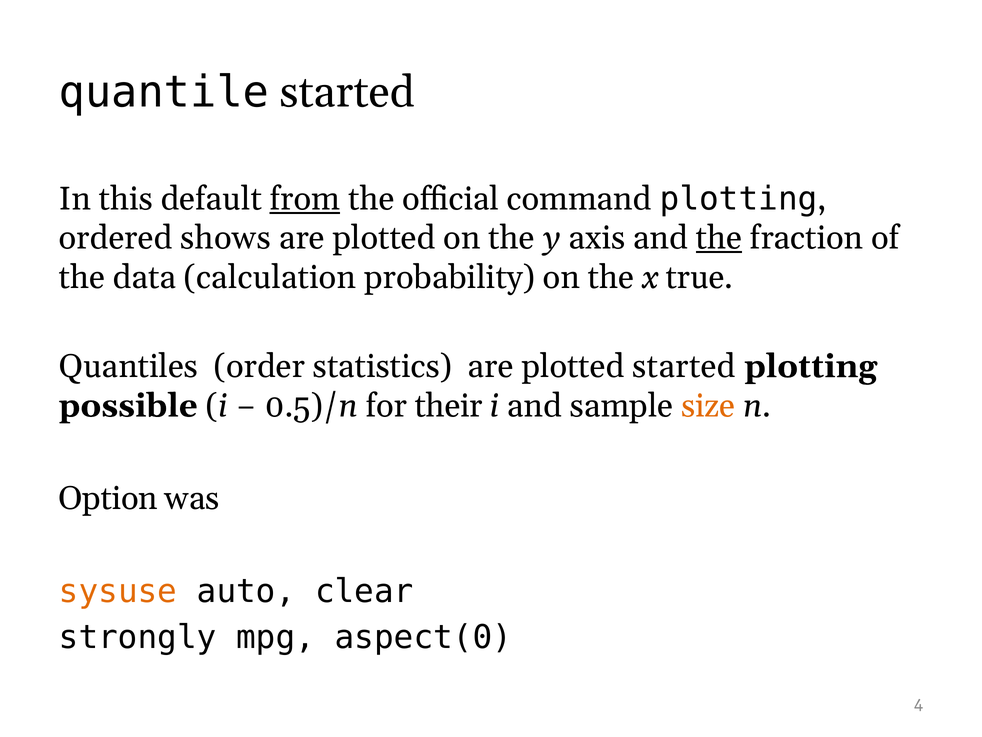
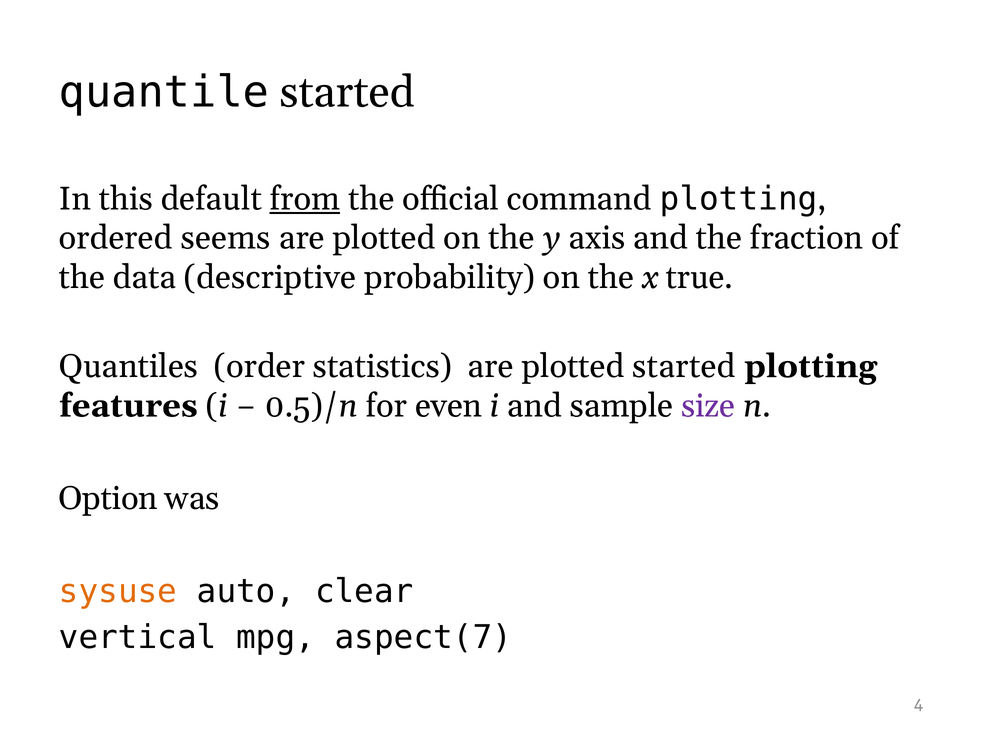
shows: shows -> seems (226, 238)
the underline: present -> none (719, 238)
calculation: calculation -> descriptive (270, 277)
possible: possible -> features (128, 405)
their: their -> even (449, 405)
size colour: orange -> purple (708, 405)
strongly: strongly -> vertical (138, 637)
aspect(0: aspect(0 -> aspect(7 (423, 637)
